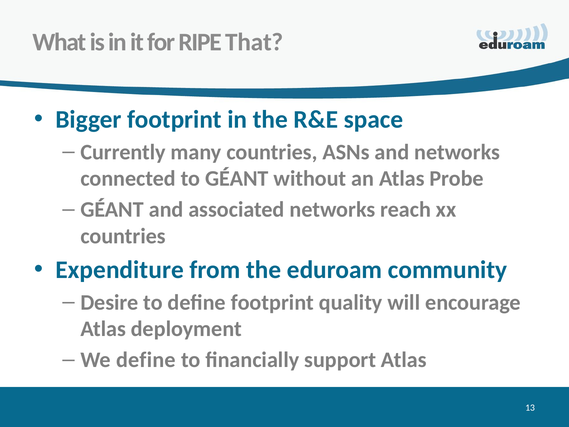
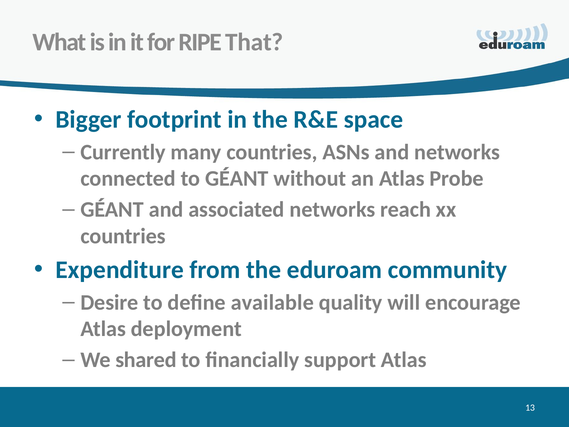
define footprint: footprint -> available (272, 302)
We define: define -> shared (146, 360)
